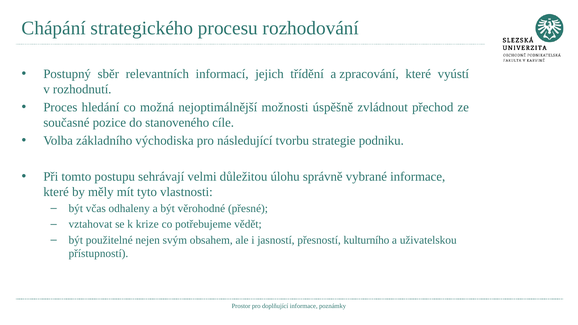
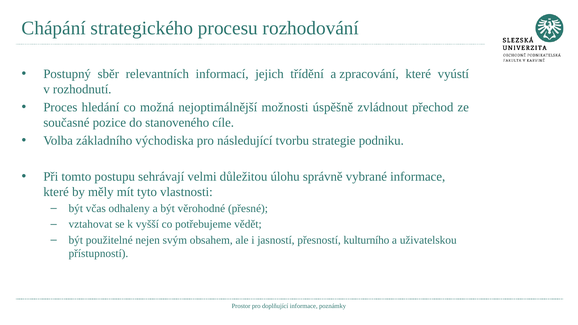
krize: krize -> vyšší (147, 224)
